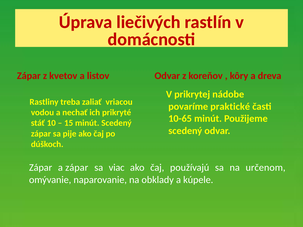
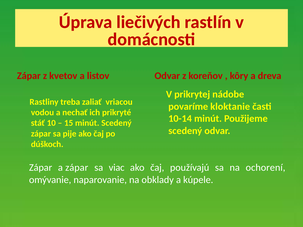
praktické: praktické -> kloktanie (230, 107)
10-65: 10-65 -> 10-14 (180, 119)
určenom: určenom -> ochorení (266, 168)
